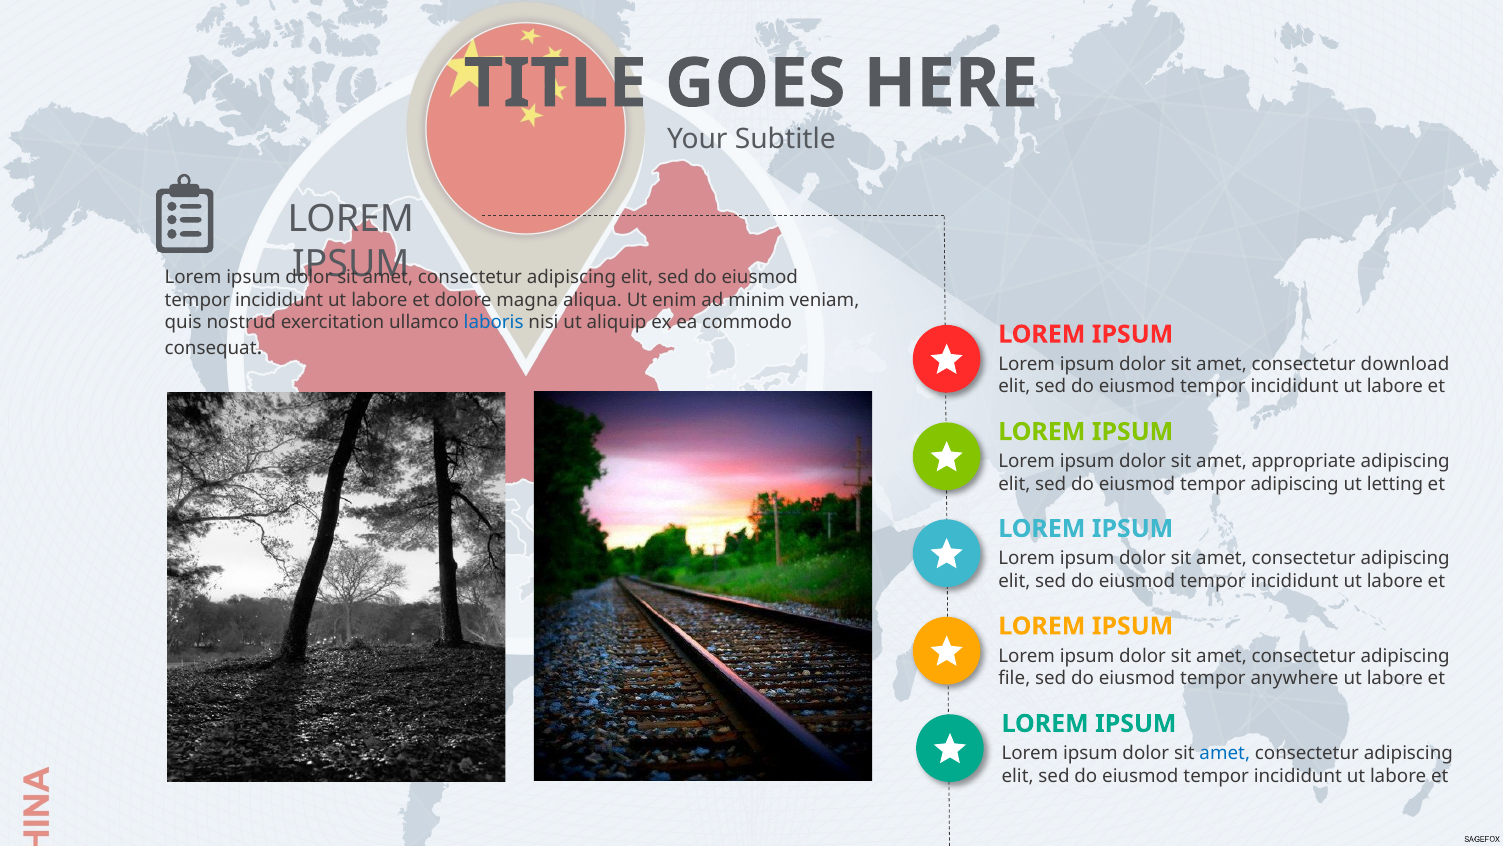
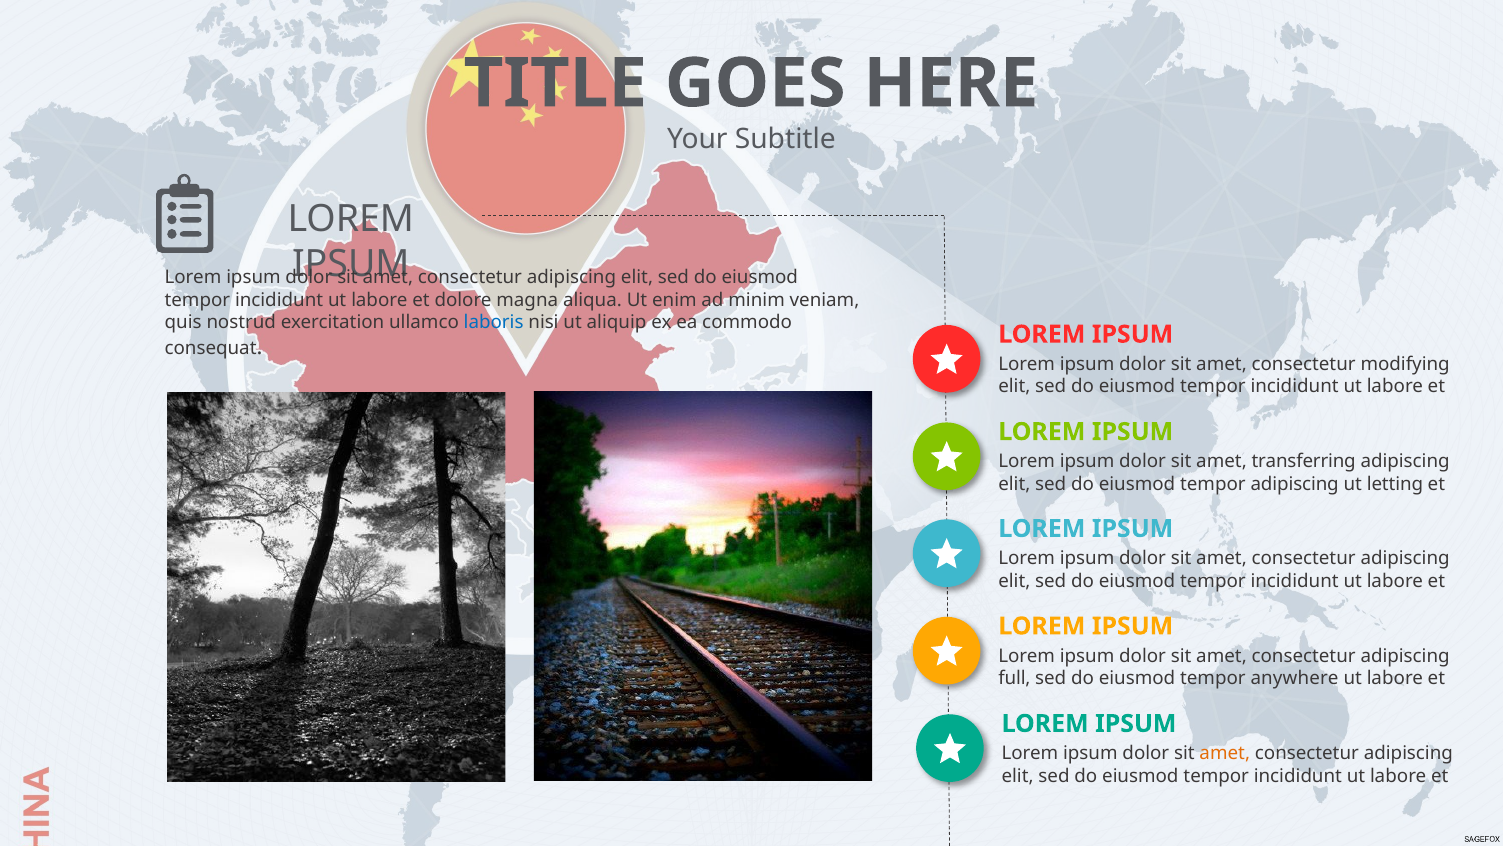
download: download -> modifying (1405, 364)
appropriate: appropriate -> transferring (1304, 461)
file: file -> full (1014, 678)
amet colour: blue -> orange (1225, 753)
